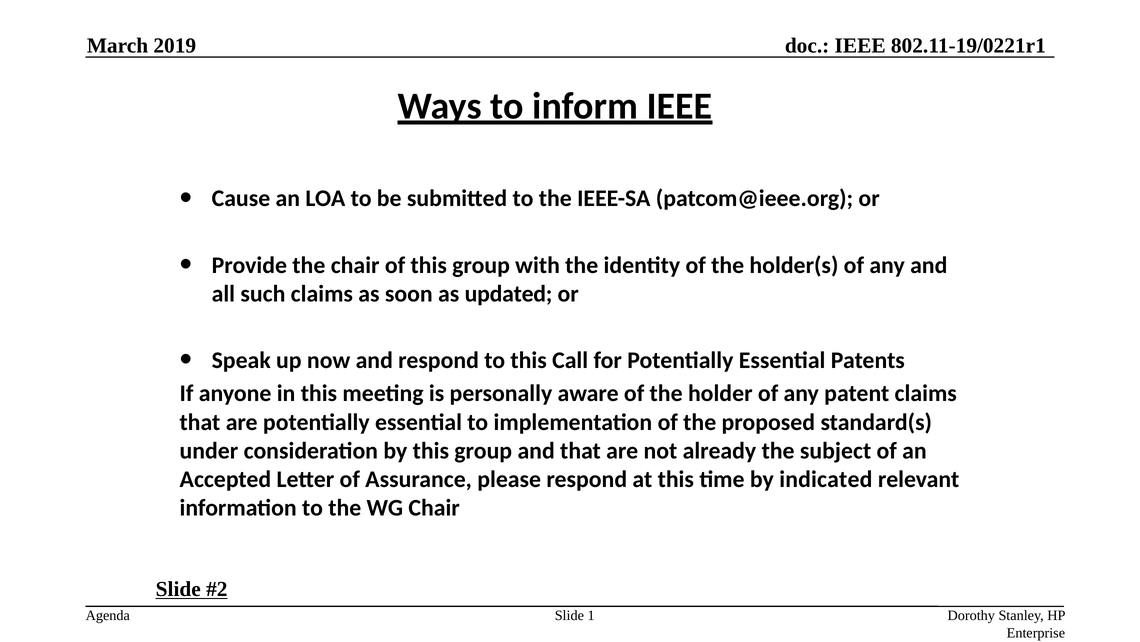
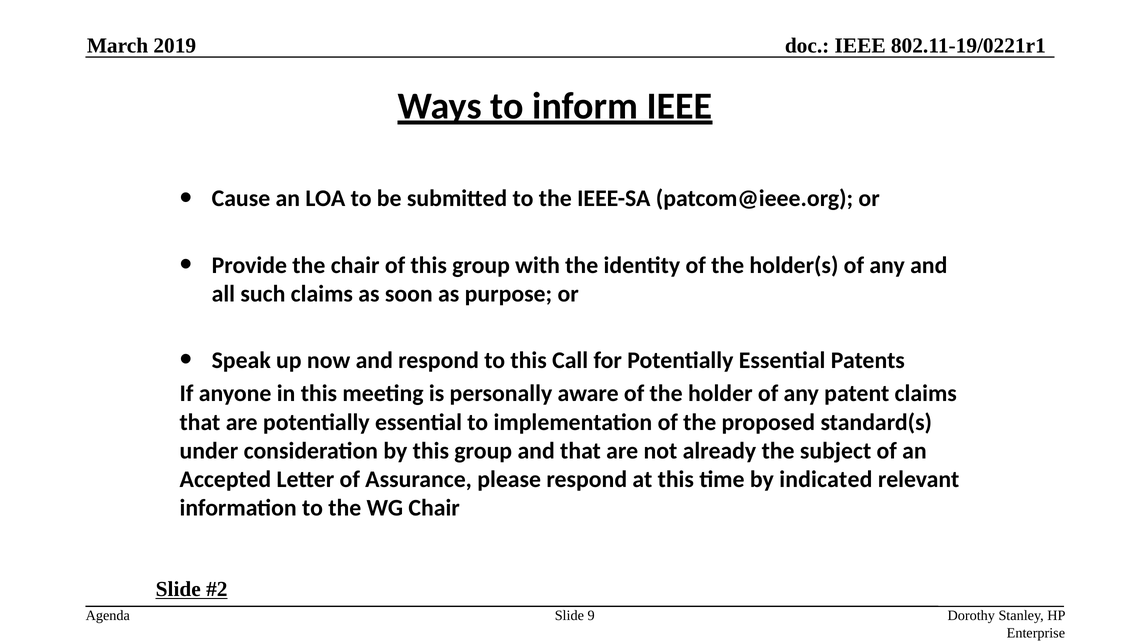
updated: updated -> purpose (508, 293)
1: 1 -> 9 (591, 615)
